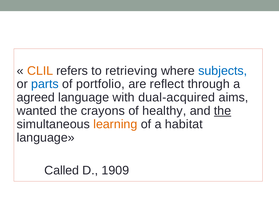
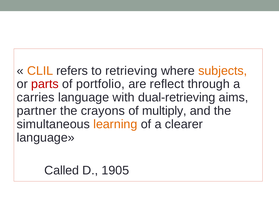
subjects colour: blue -> orange (223, 71)
parts colour: blue -> red (45, 84)
agreed: agreed -> carries (36, 98)
dual-acquired: dual-acquired -> dual-retrieving (177, 98)
wanted: wanted -> partner (37, 111)
healthy: healthy -> multiply (164, 111)
the underline: present -> none (223, 111)
habitat: habitat -> clearer (184, 124)
1909: 1909 -> 1905 (115, 171)
